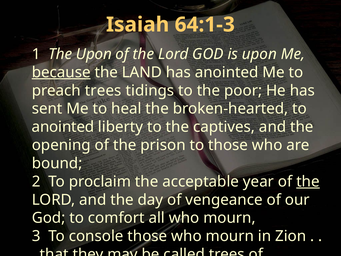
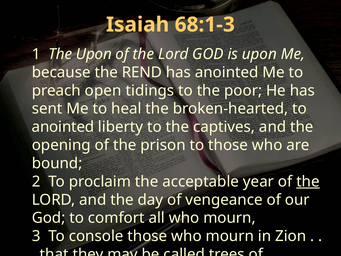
64:1-3: 64:1-3 -> 68:1-3 (205, 25)
because underline: present -> none (61, 72)
LAND: LAND -> REND (142, 72)
preach trees: trees -> open (103, 90)
